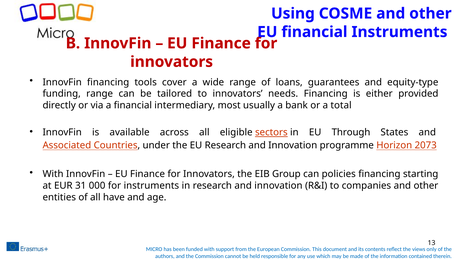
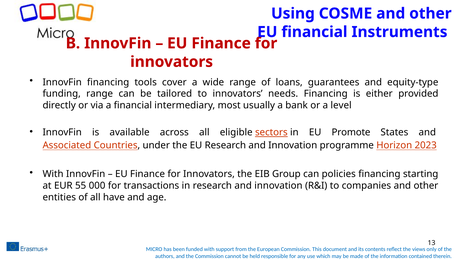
total: total -> level (341, 105)
Through: Through -> Promote (351, 132)
2073: 2073 -> 2023 (426, 145)
31: 31 -> 55 (81, 186)
for instruments: instruments -> transactions (151, 186)
